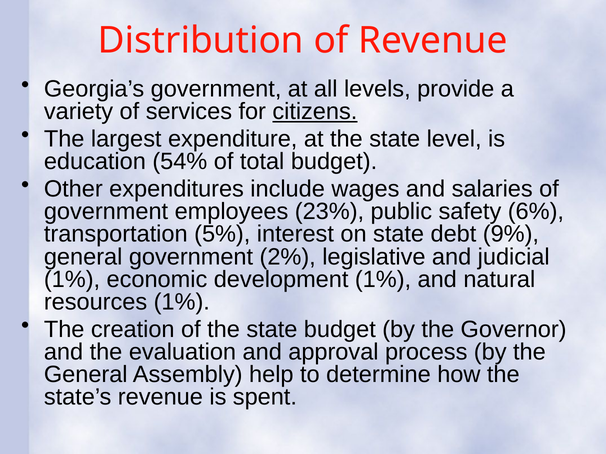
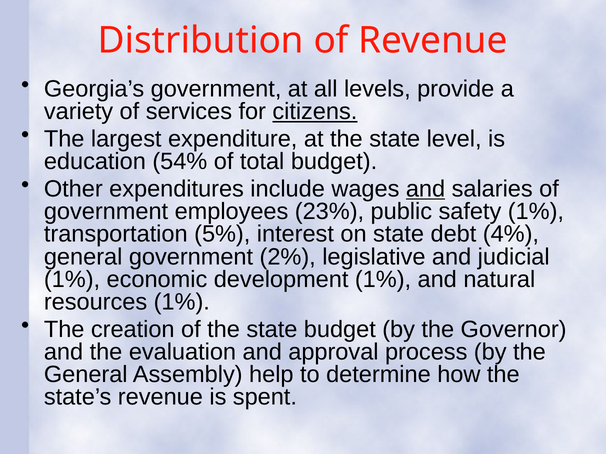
and underline: none -> present (426, 189)
safety 6%: 6% -> 1% (536, 212)
9%: 9% -> 4% (511, 234)
